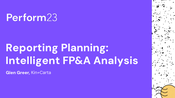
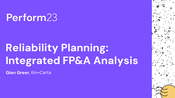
Reporting: Reporting -> Reliability (32, 48)
Intelligent: Intelligent -> Integrated (33, 61)
